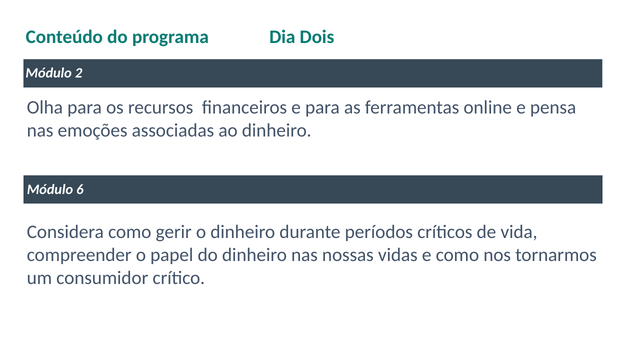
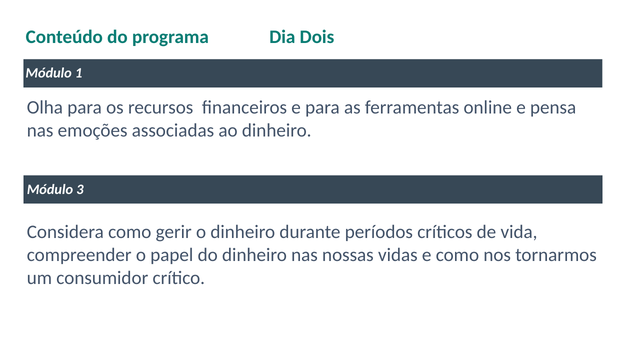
2: 2 -> 1 (79, 73)
6: 6 -> 3 (80, 190)
